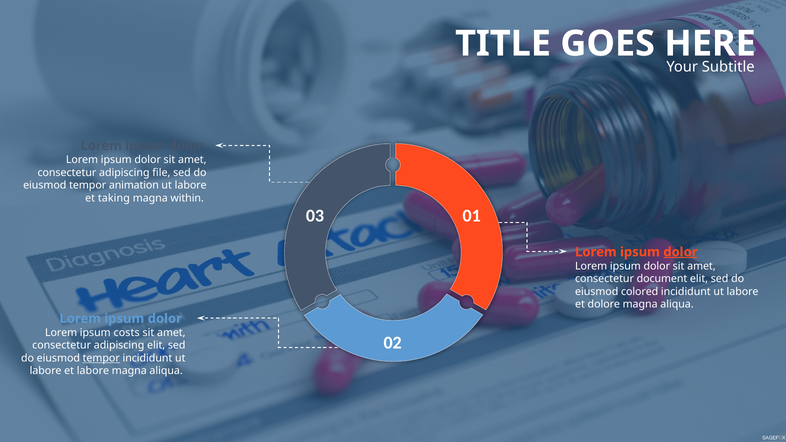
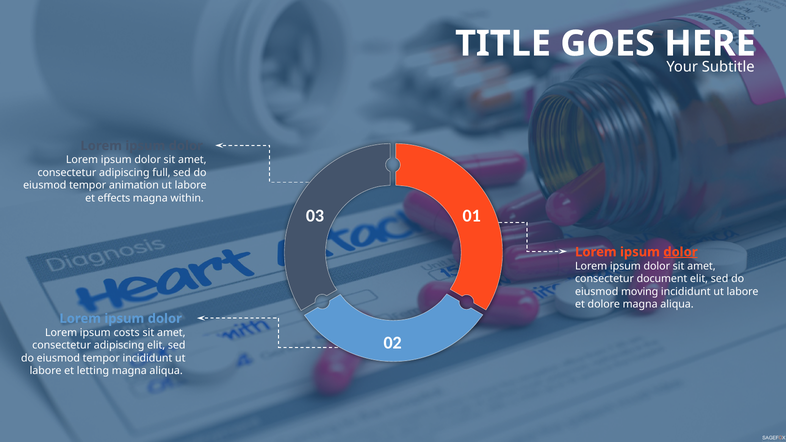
file: file -> full (161, 173)
taking: taking -> effects (114, 198)
colored: colored -> moving (640, 292)
tempor underline: present -> none (101, 358)
et labore: labore -> letting (93, 371)
